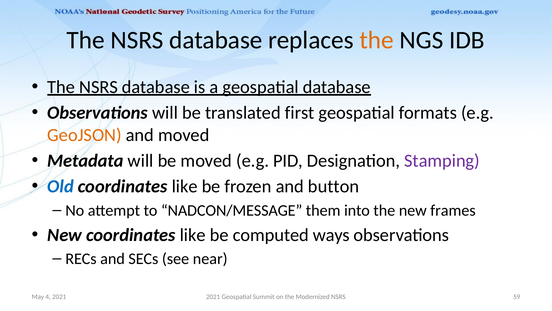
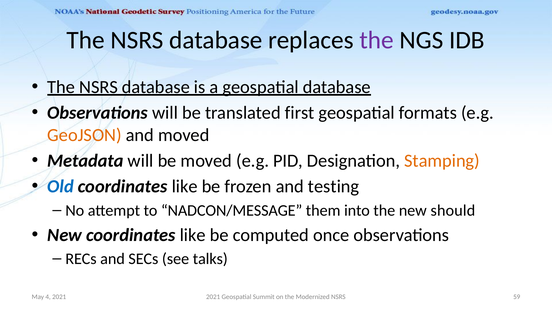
the colour: orange -> purple (377, 40)
Stamping colour: purple -> orange (442, 160)
button: button -> testing (334, 186)
frames: frames -> should (453, 210)
ways: ways -> once (331, 235)
near: near -> talks (210, 258)
